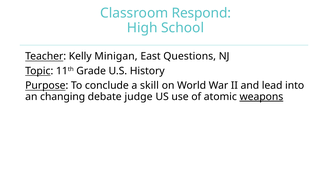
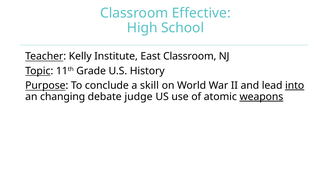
Respond: Respond -> Effective (201, 13)
Minigan: Minigan -> Institute (116, 56)
East Questions: Questions -> Classroom (190, 56)
into underline: none -> present (295, 86)
